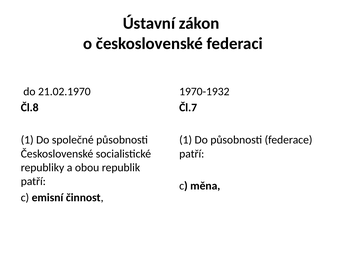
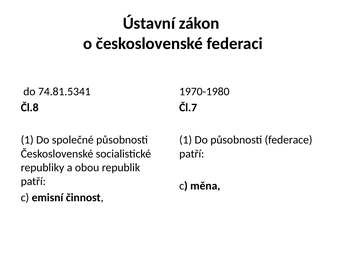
21.02.1970: 21.02.1970 -> 74.81.5341 (64, 92)
1970-1932: 1970-1932 -> 1970-1980 (204, 92)
